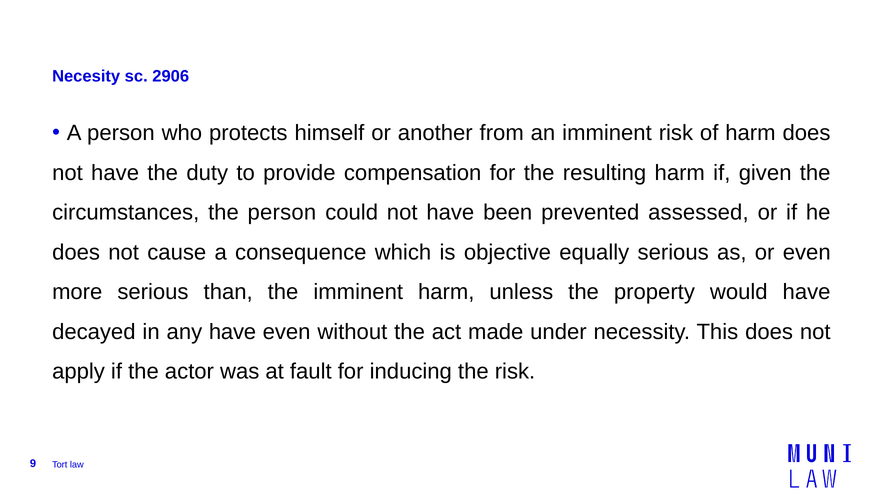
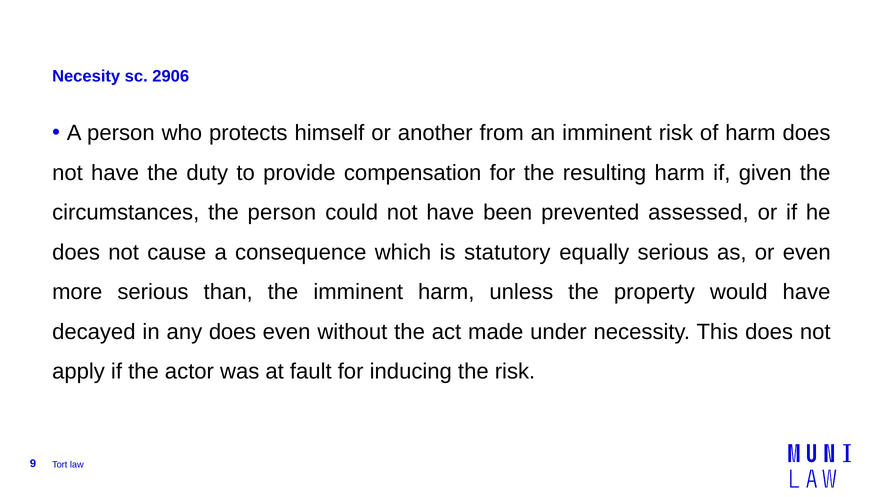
objective: objective -> statutory (507, 252)
any have: have -> does (233, 332)
